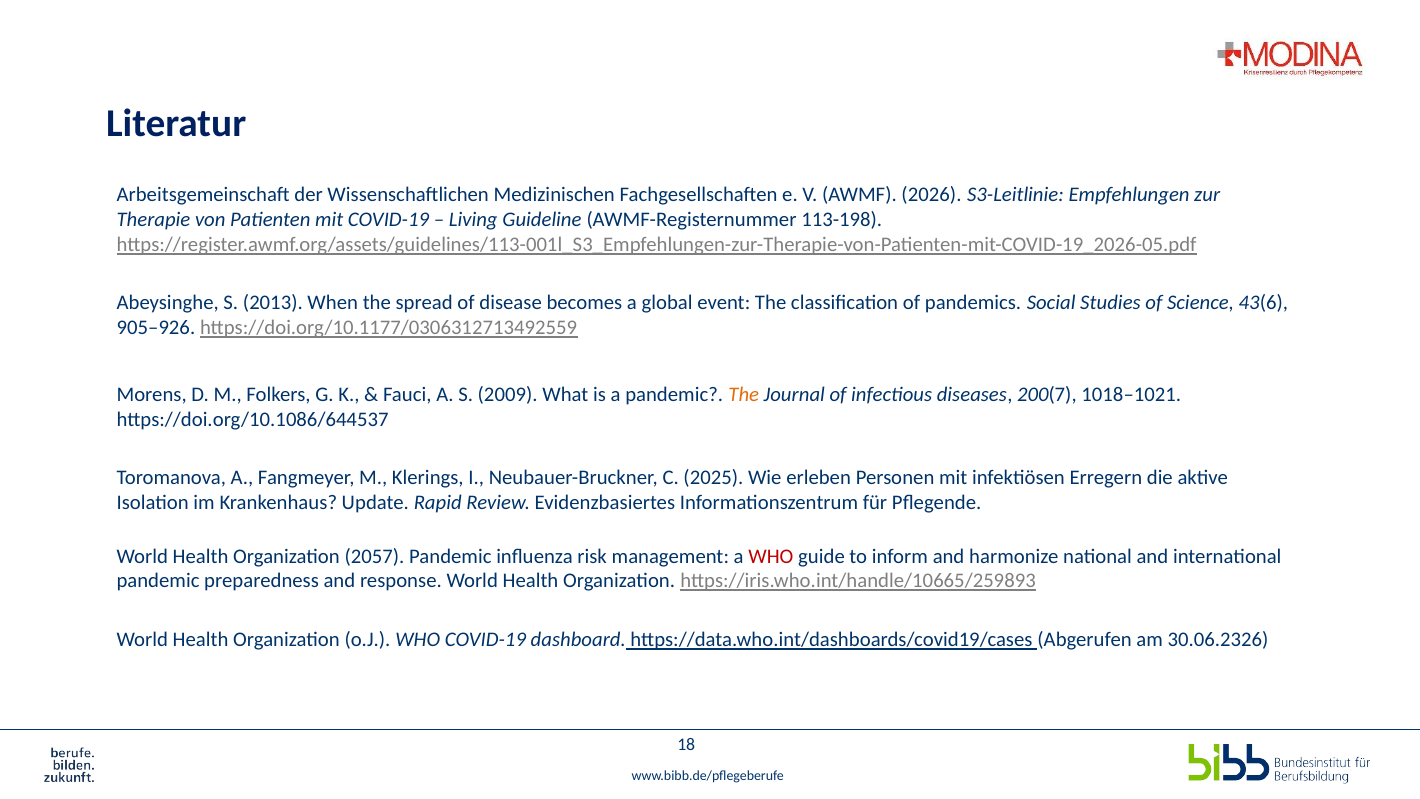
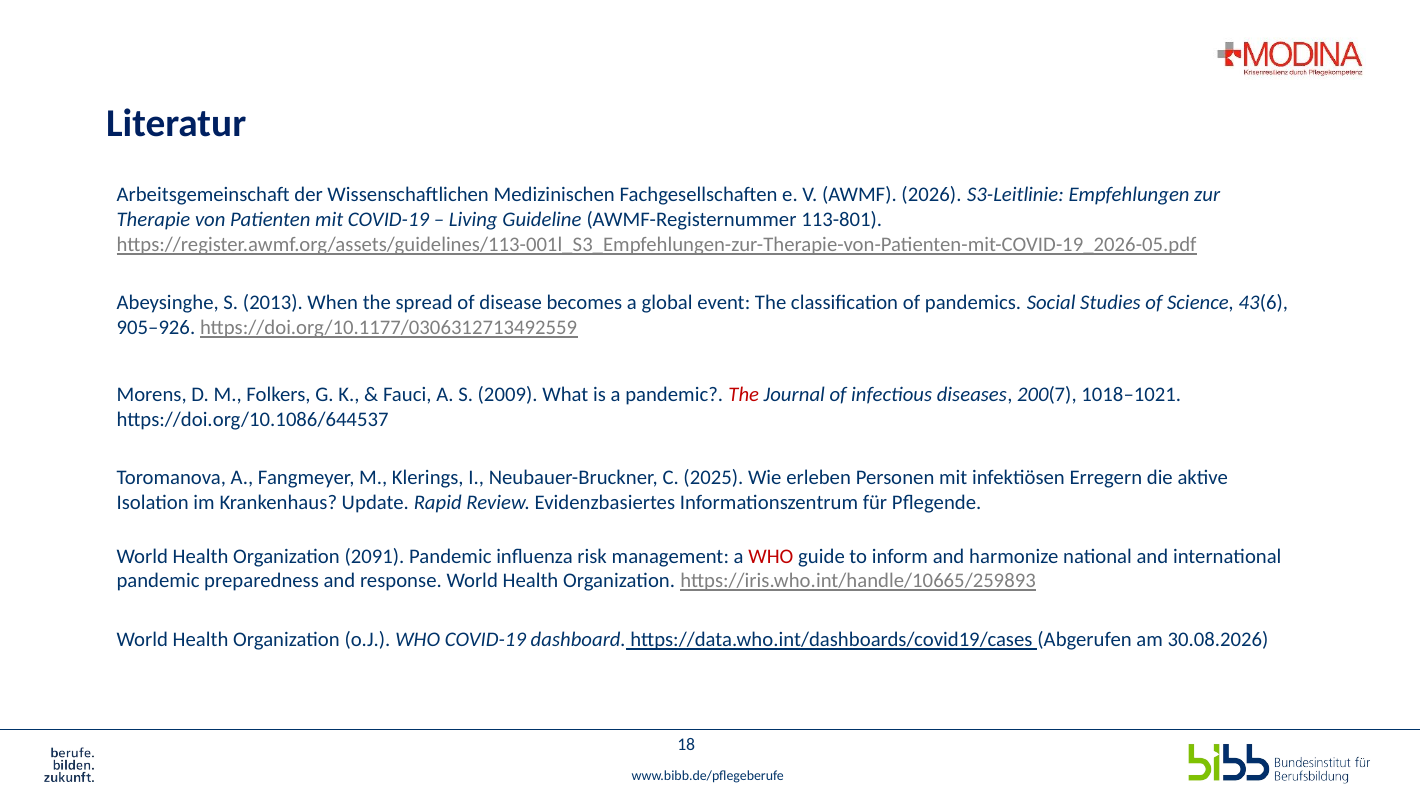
113-198: 113-198 -> 113-801 (842, 220)
The colour: orange -> red (744, 394)
2057: 2057 -> 2091 (374, 556)
30.06.2326: 30.06.2326 -> 30.08.2026 (1218, 639)
